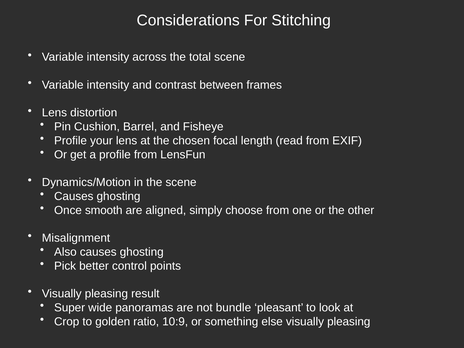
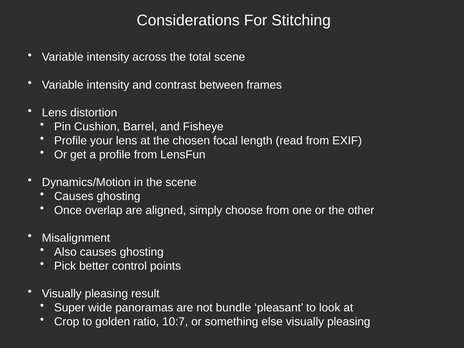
smooth: smooth -> overlap (104, 210)
10:9: 10:9 -> 10:7 (175, 322)
